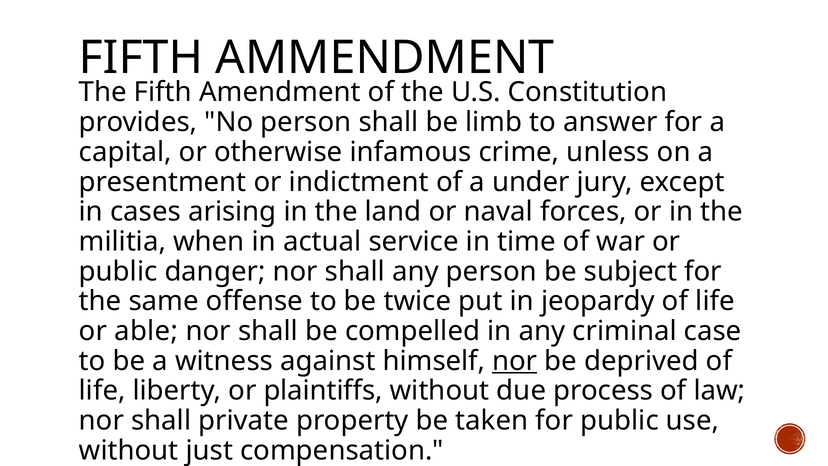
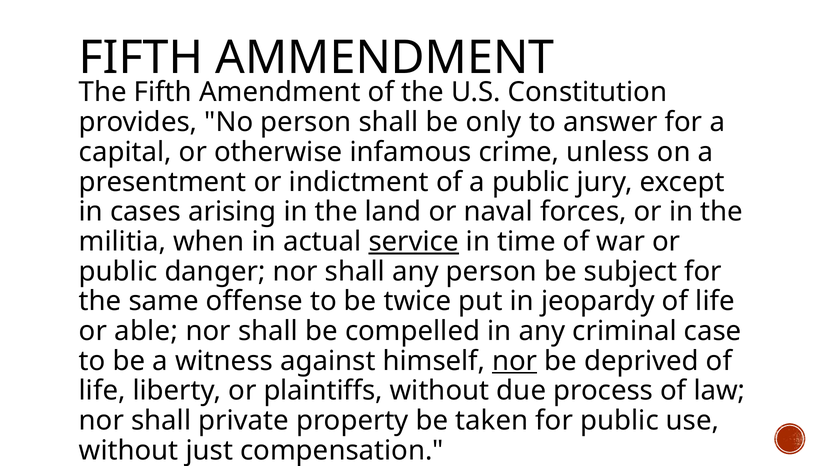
limb: limb -> only (494, 122)
a under: under -> public (531, 182)
service underline: none -> present (414, 241)
